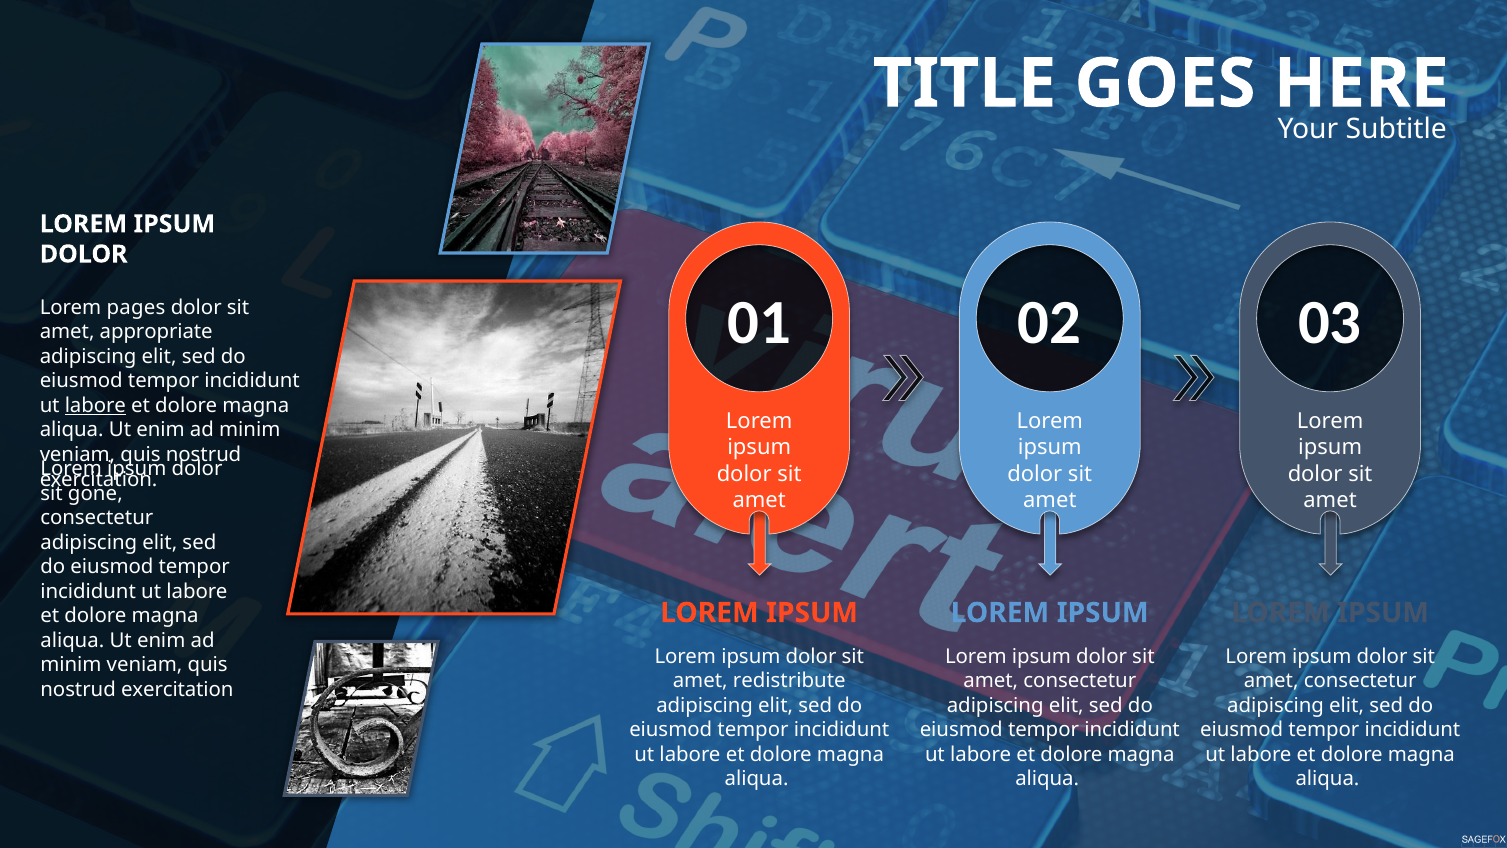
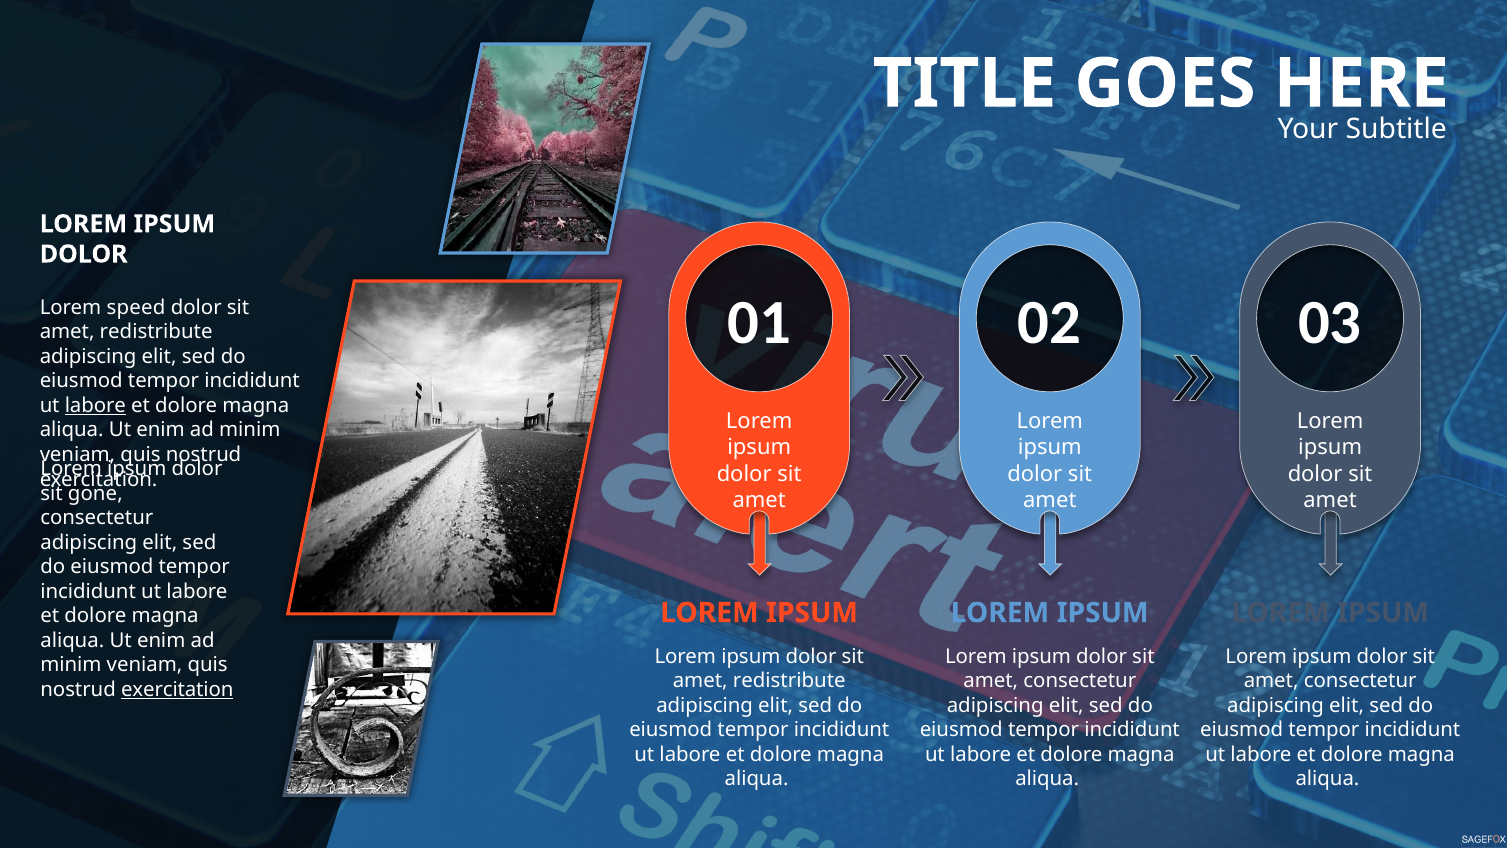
pages: pages -> speed (136, 308)
appropriate: appropriate -> redistribute (156, 332)
exercitation underline: none -> present (177, 690)
